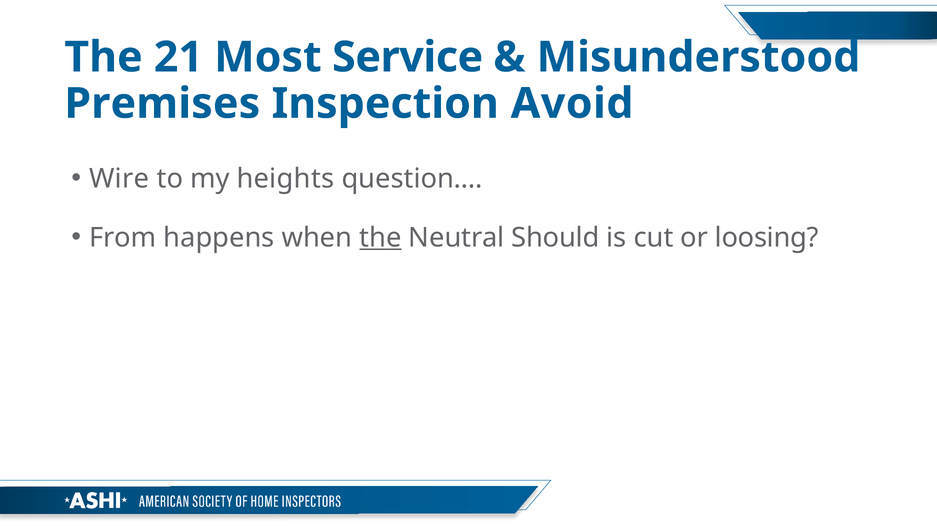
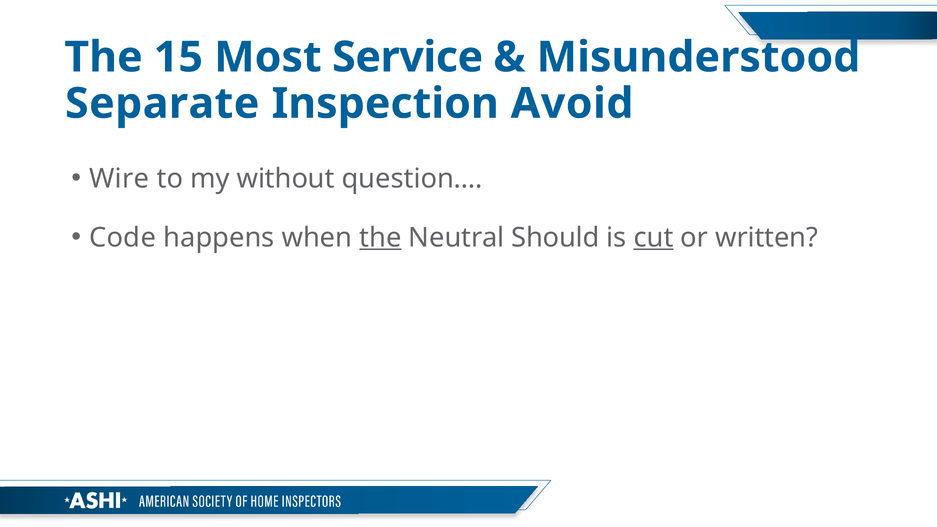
21: 21 -> 15 (178, 57)
Premises: Premises -> Separate (162, 104)
heights: heights -> without (286, 179)
From: From -> Code (123, 238)
cut underline: none -> present (653, 238)
loosing: loosing -> written (767, 238)
